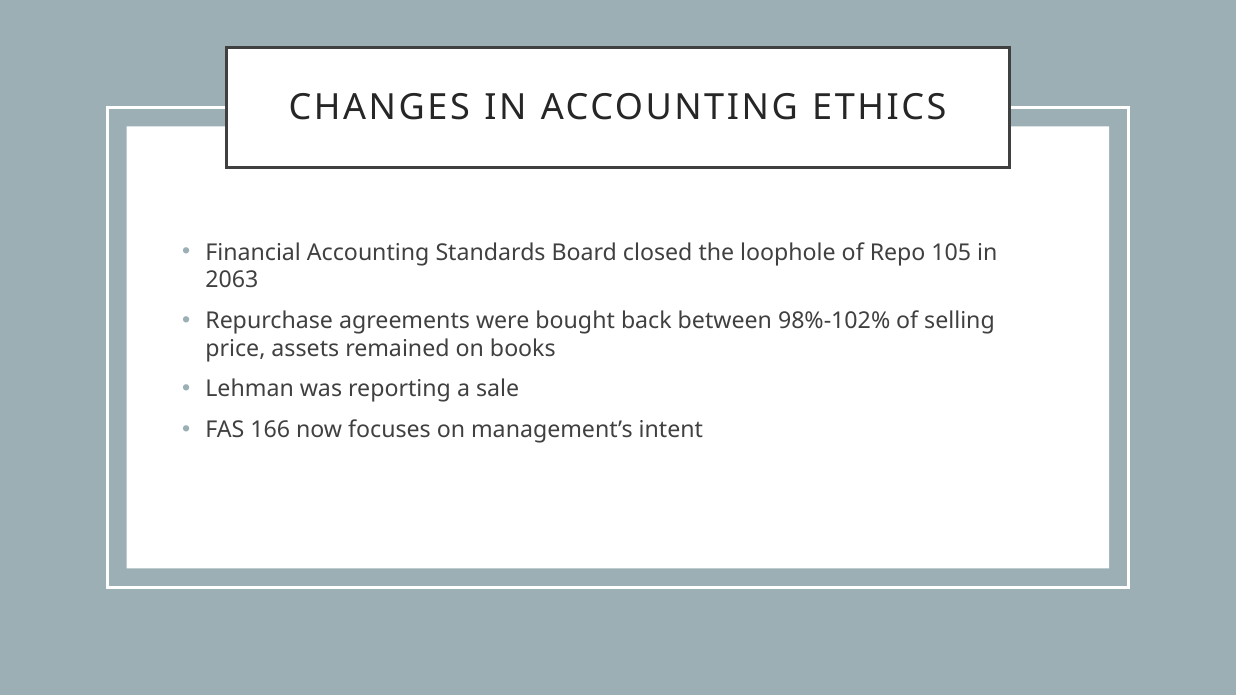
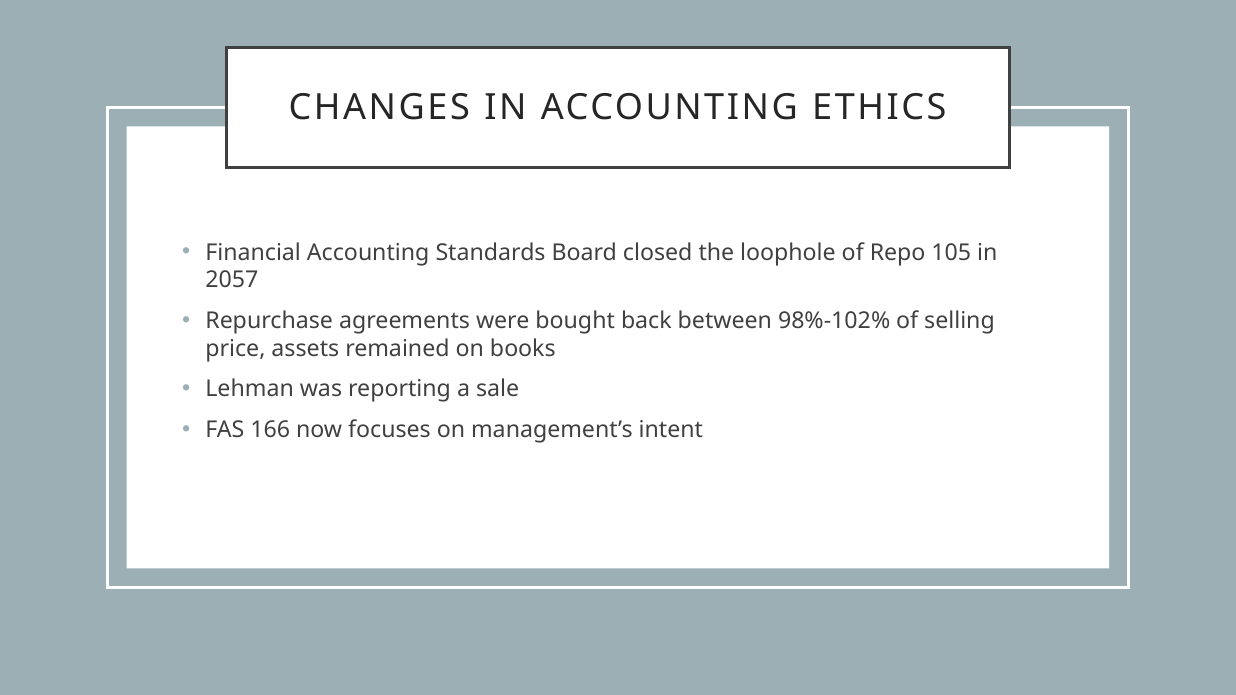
2063: 2063 -> 2057 (232, 280)
